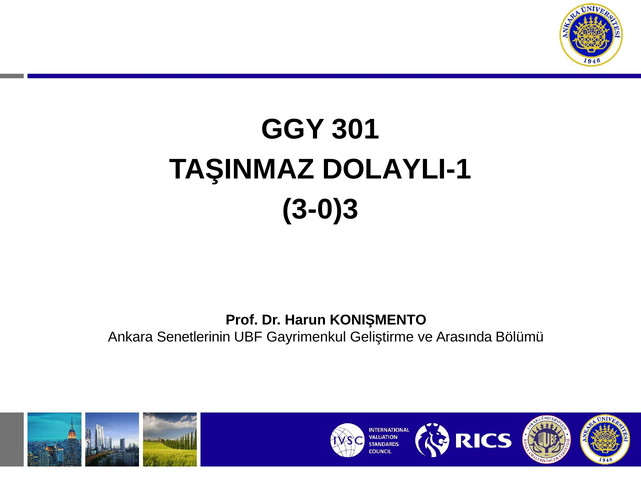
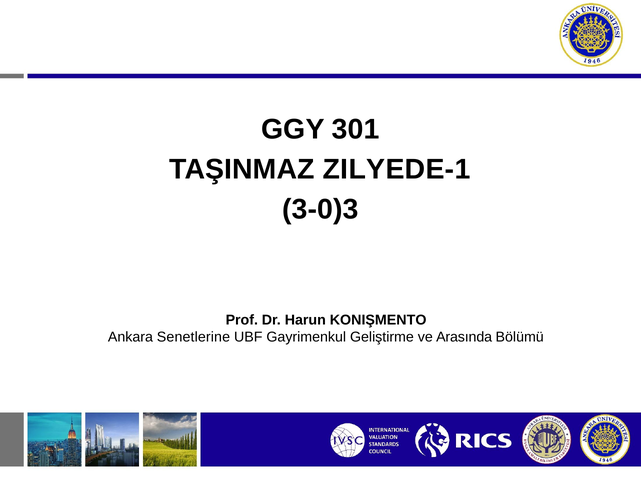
DOLAYLI-1: DOLAYLI-1 -> ZILYEDE-1 (397, 170)
Senetlerinin: Senetlerinin -> Senetlerine (193, 338)
